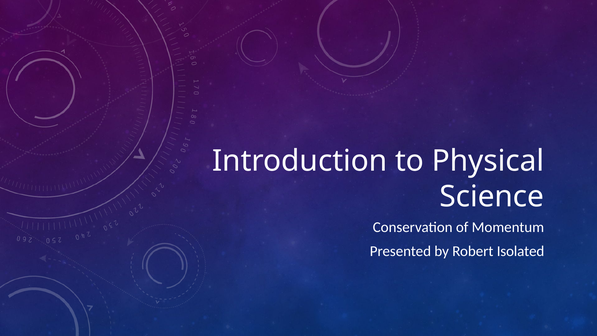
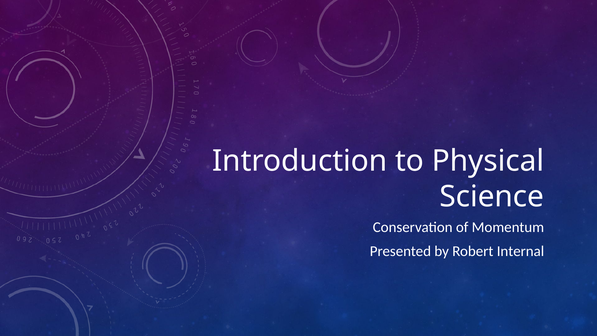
Isolated: Isolated -> Internal (520, 251)
